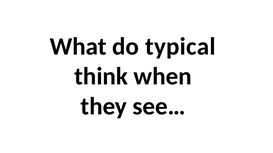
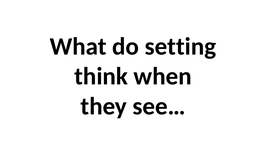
typical: typical -> setting (180, 47)
